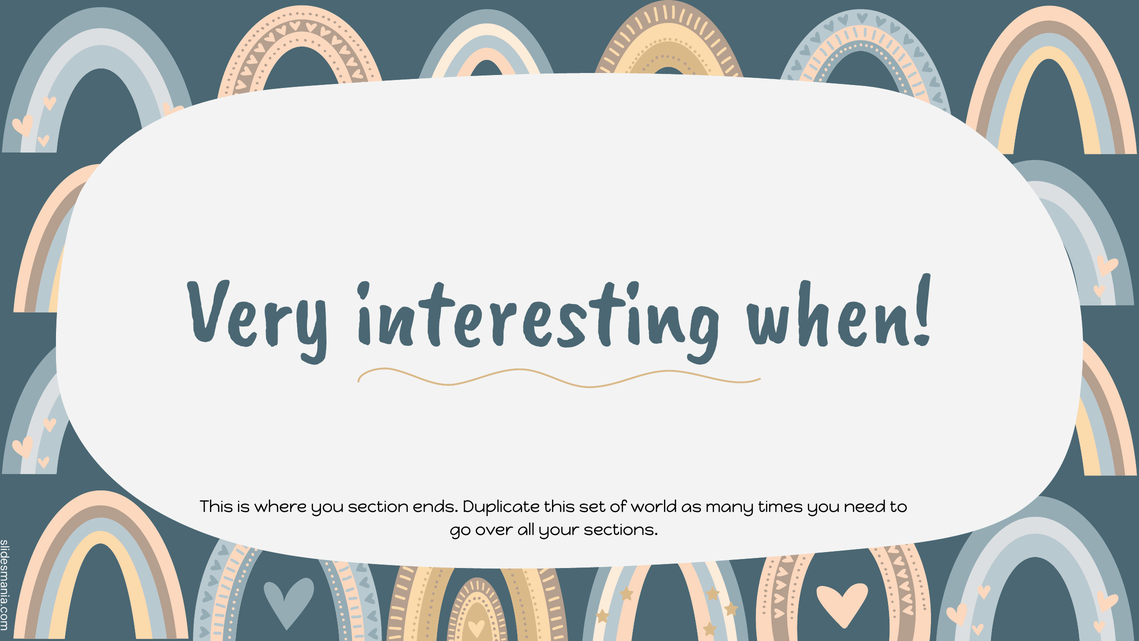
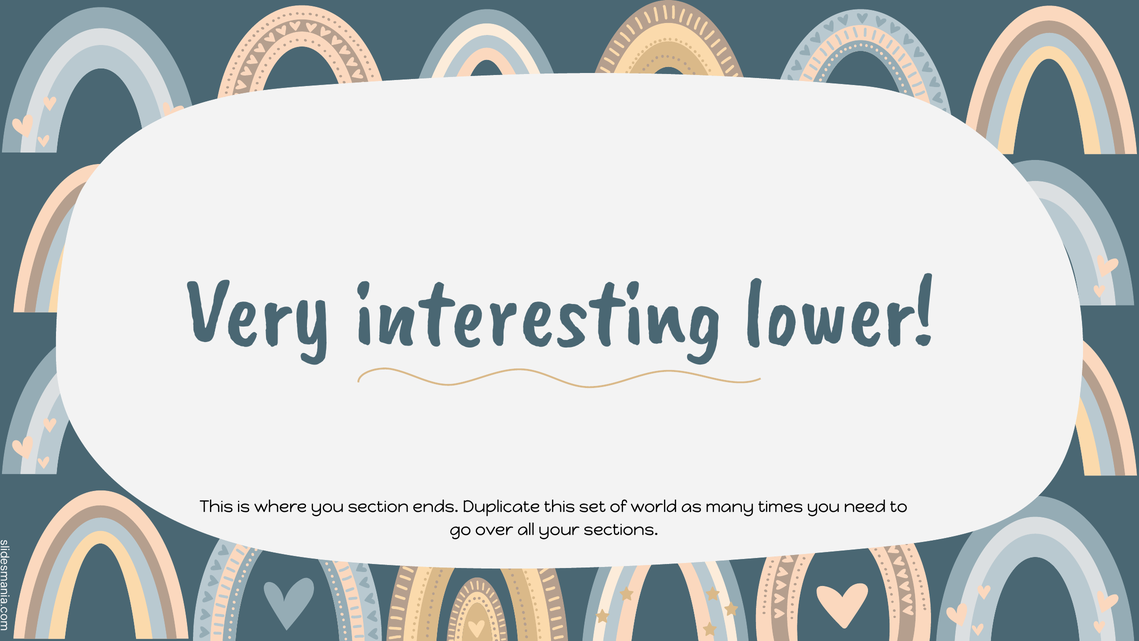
when: when -> lower (839, 312)
